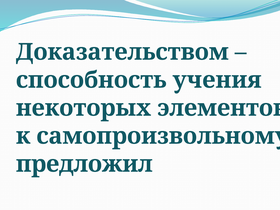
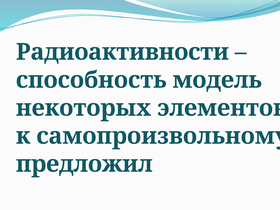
Доказательством: Доказательством -> Радиоактивности (122, 52)
учения: учения -> модель (217, 80)
